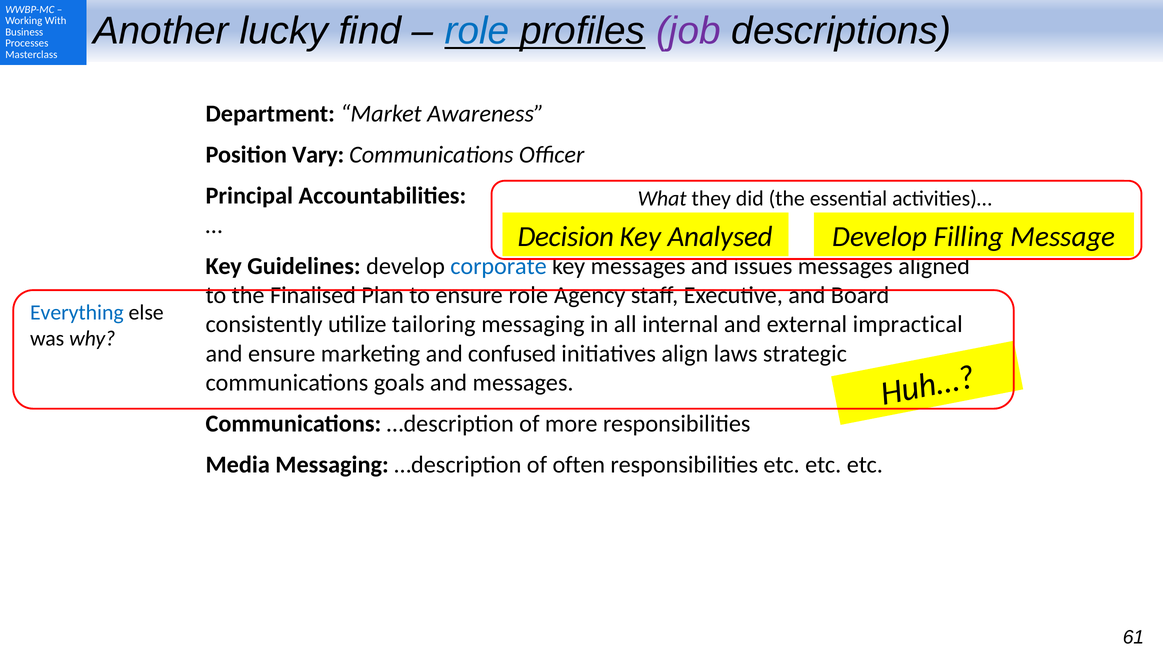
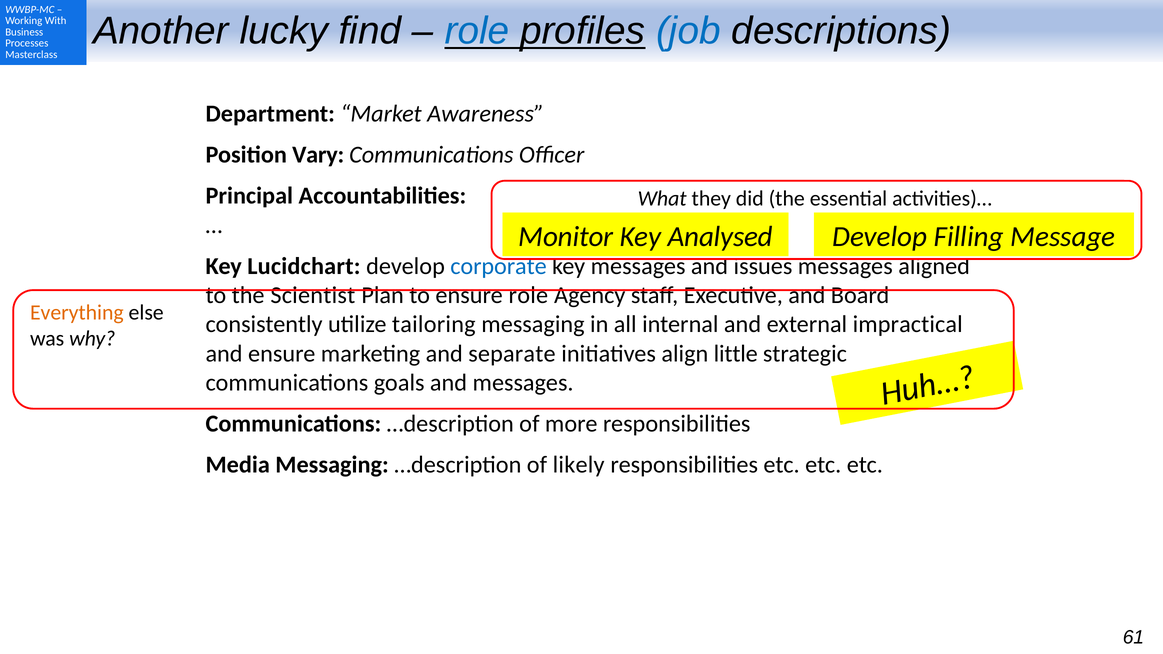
job colour: purple -> blue (688, 31)
Decision: Decision -> Monitor (566, 237)
Guidelines: Guidelines -> Lucidchart (304, 266)
Finalised: Finalised -> Scientist (313, 295)
Everything colour: blue -> orange (77, 312)
confused: confused -> separate (512, 354)
laws: laws -> little (736, 354)
often: often -> likely (579, 465)
